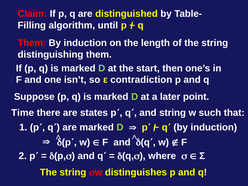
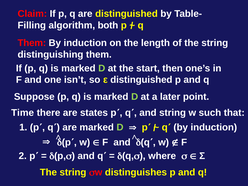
until: until -> both (108, 25)
ε contradiction: contradiction -> distinguished (141, 80)
